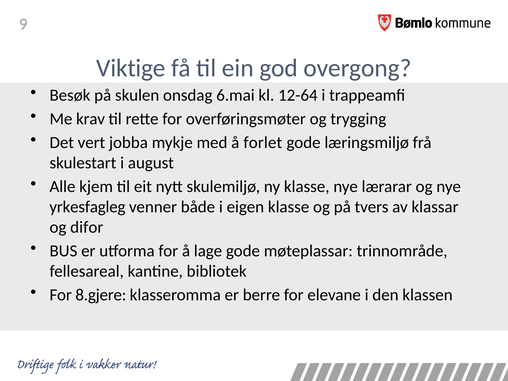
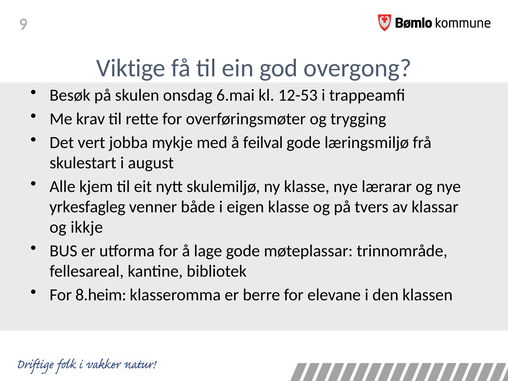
12-64: 12-64 -> 12-53 (298, 95)
forlet: forlet -> feilval (263, 143)
difor: difor -> ikkje (87, 227)
8.gjere: 8.gjere -> 8.heim (101, 295)
